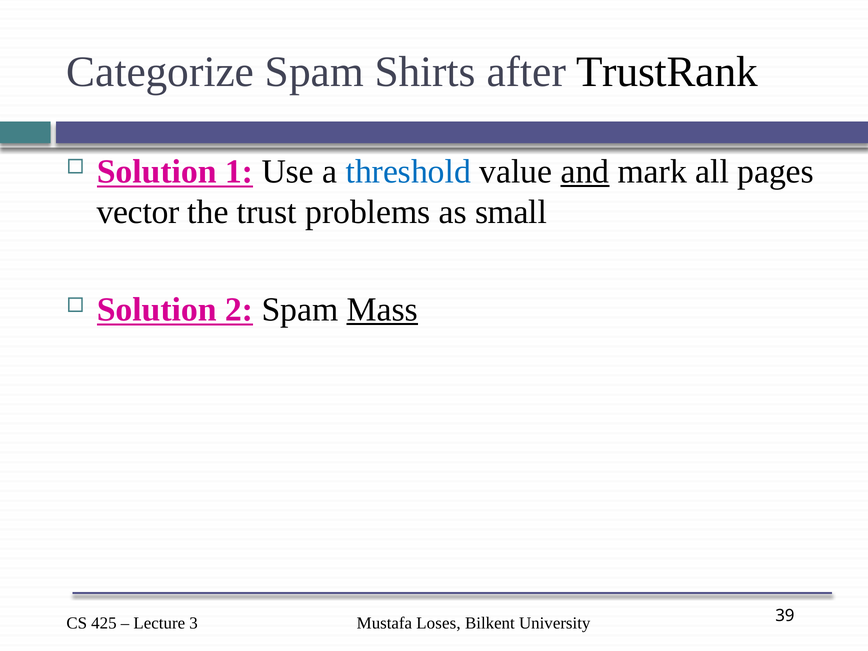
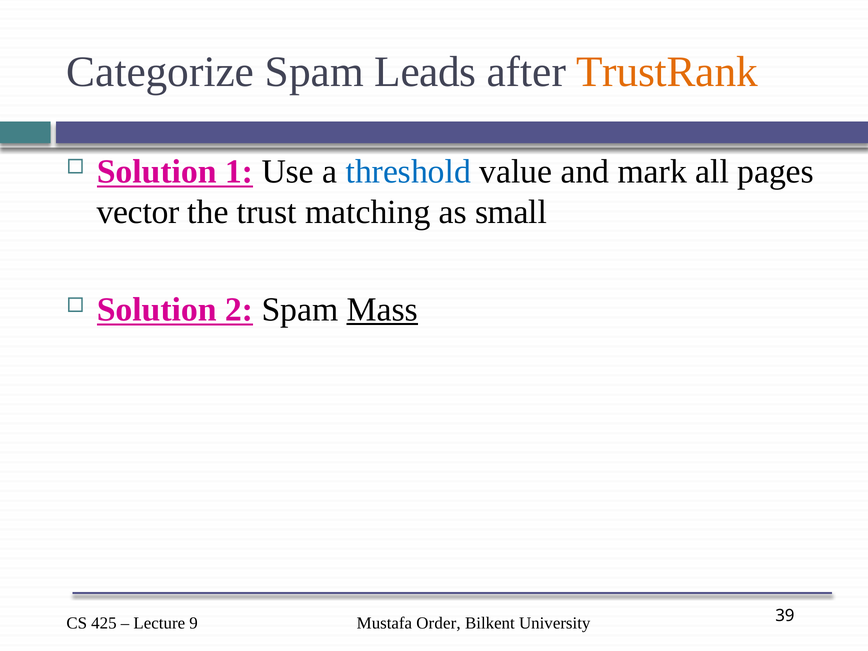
Shirts: Shirts -> Leads (425, 72)
TrustRank colour: black -> orange (667, 72)
and underline: present -> none (585, 171)
problems: problems -> matching (368, 212)
3: 3 -> 9 (194, 623)
Loses: Loses -> Order (438, 623)
